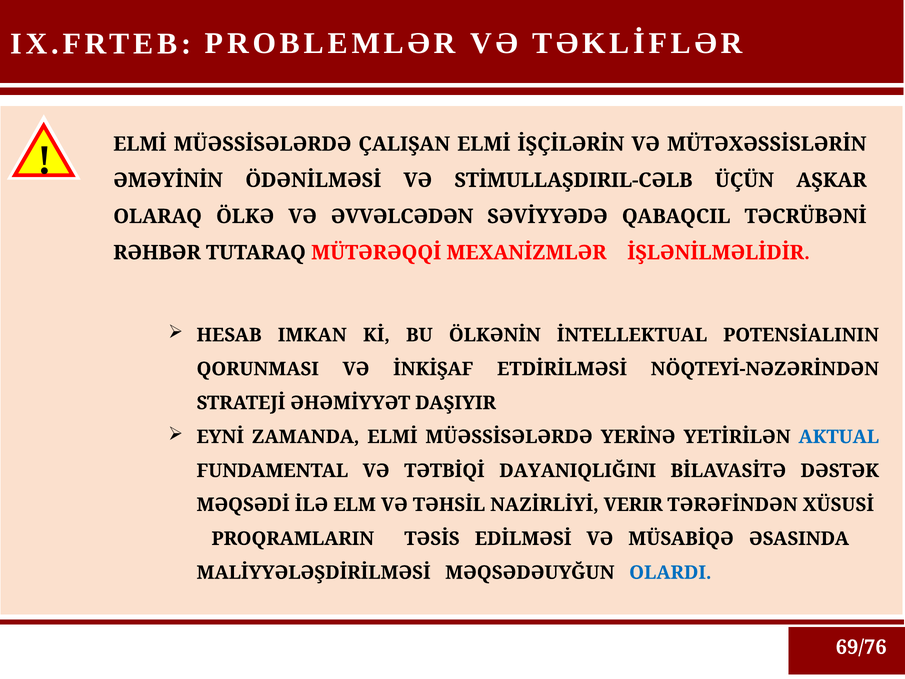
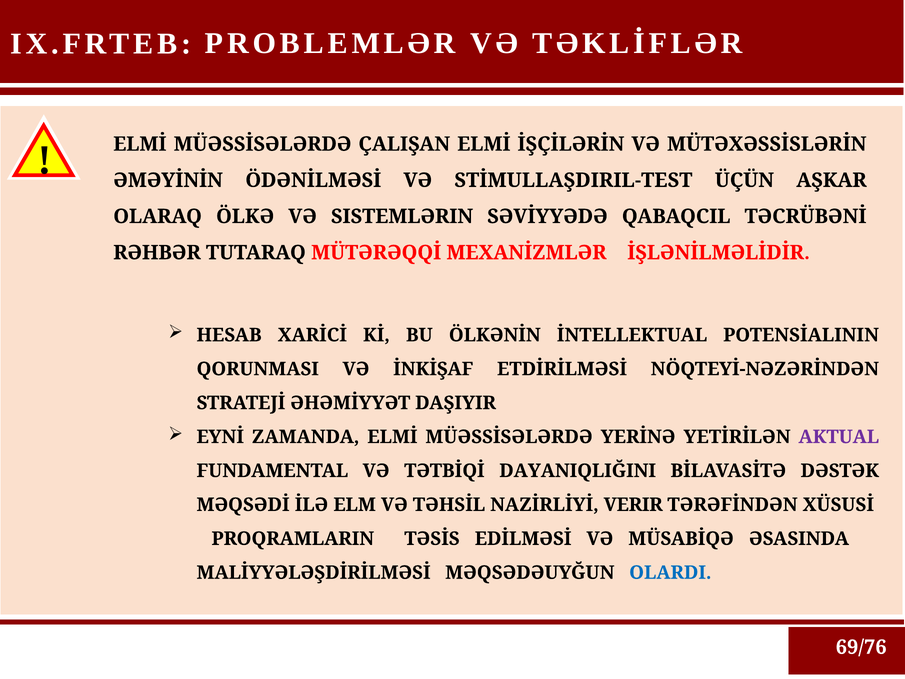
STİMULLAŞDIRIL-CƏLB: STİMULLAŞDIRIL-CƏLB -> STİMULLAŞDIRIL-TEST (573, 180)
ƏVVƏLCƏDƏN: ƏVVƏLCƏDƏN -> SISTEMLƏRIN (402, 216)
IMKAN: IMKAN -> XARİCİ (312, 335)
AKTUAL colour: blue -> purple (839, 437)
